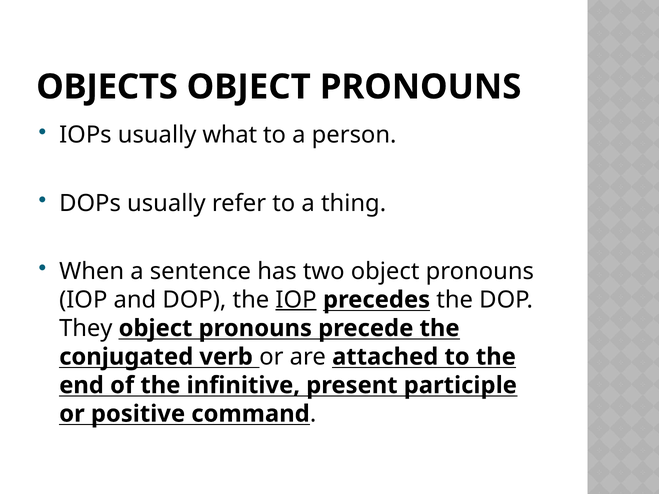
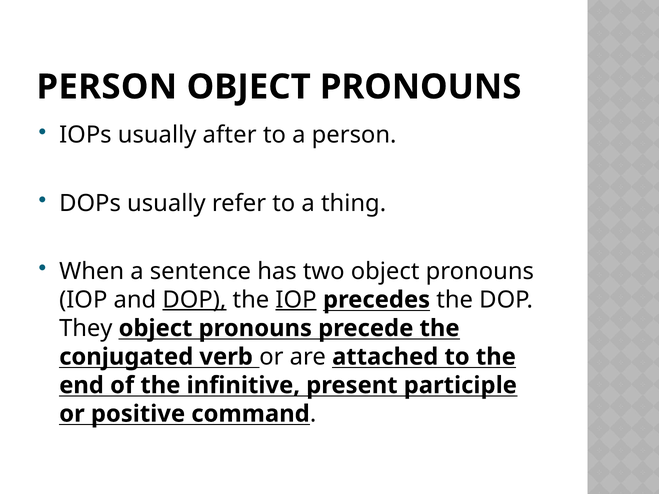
OBJECTS: OBJECTS -> PERSON (107, 87)
what: what -> after (230, 135)
DOP underline: none -> present (194, 300)
